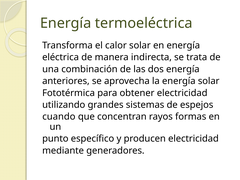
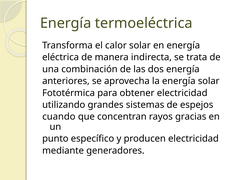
formas: formas -> gracias (191, 117)
